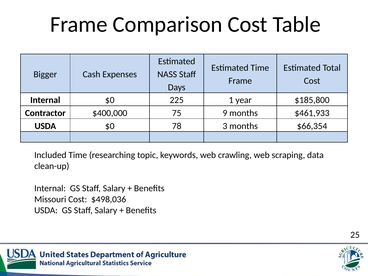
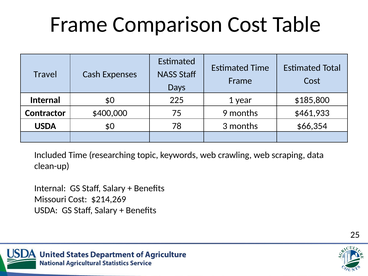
Bigger: Bigger -> Travel (45, 74)
$498,036: $498,036 -> $214,269 (109, 199)
